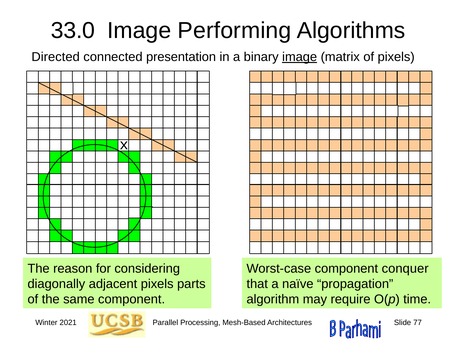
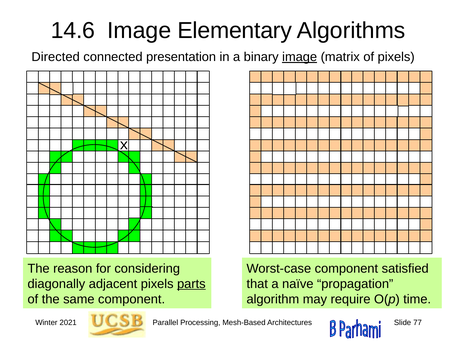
33.0: 33.0 -> 14.6 (73, 30)
Performing: Performing -> Elementary (235, 30)
conquer: conquer -> satisfied (405, 268)
parts underline: none -> present (191, 284)
